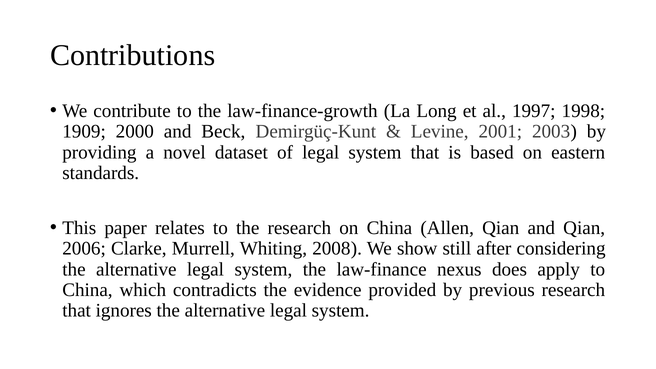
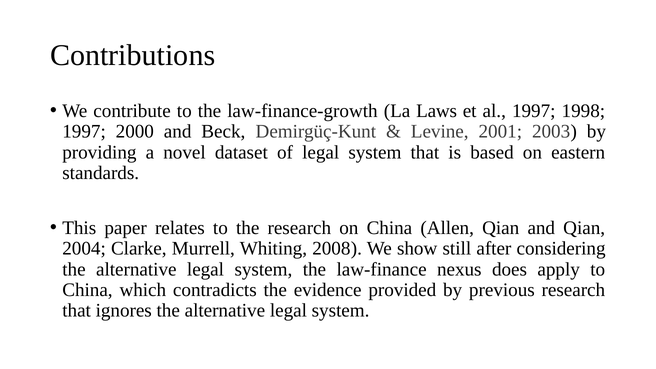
Long: Long -> Laws (437, 111)
1909: 1909 -> 1997 (84, 132)
2006: 2006 -> 2004 (84, 249)
